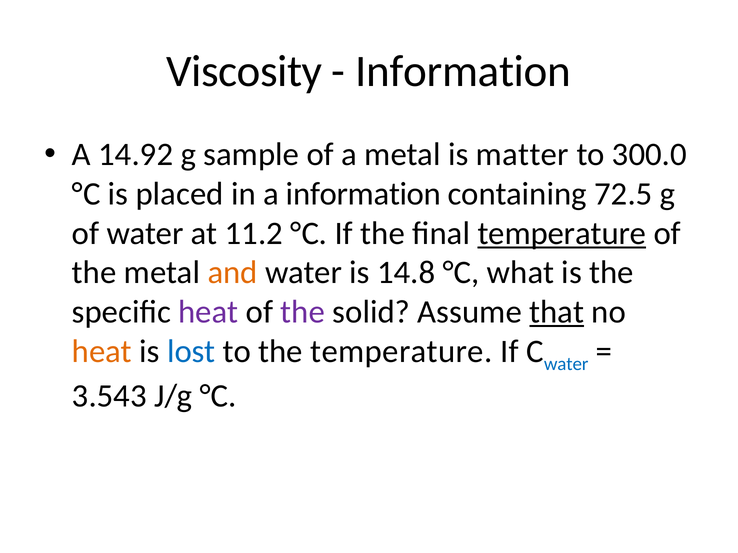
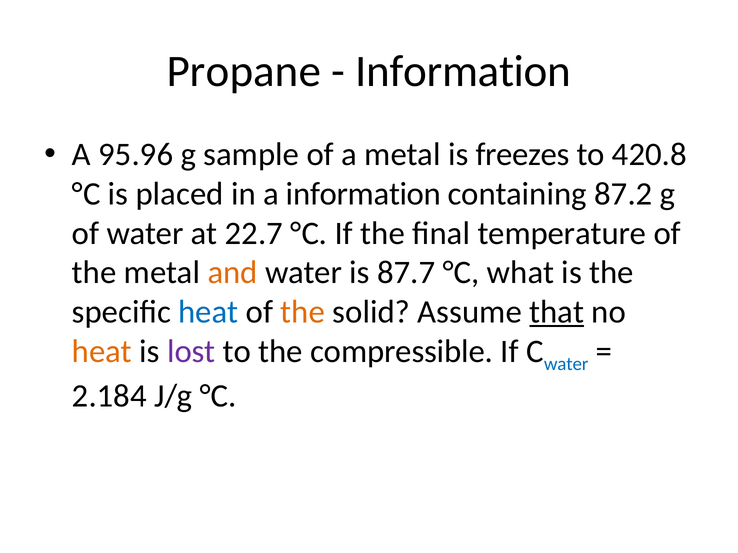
Viscosity: Viscosity -> Propane (244, 71)
14.92: 14.92 -> 95.96 (136, 155)
matter: matter -> freezes (523, 155)
300.0: 300.0 -> 420.8 (649, 155)
72.5: 72.5 -> 87.2 (623, 194)
11.2: 11.2 -> 22.7 (254, 234)
temperature underline: present -> none (562, 234)
14.8: 14.8 -> 87.7 (406, 273)
heat colour: purple -> blue (208, 312)
the colour: purple -> orange (303, 312)
lost colour: blue -> purple (191, 352)
the temperature: temperature -> compressible (402, 352)
3.543: 3.543 -> 2.184 (109, 396)
